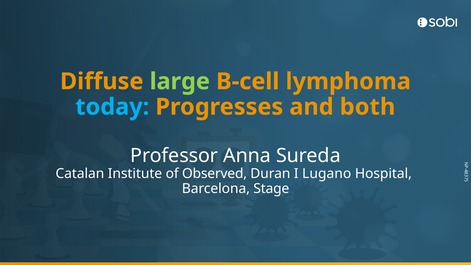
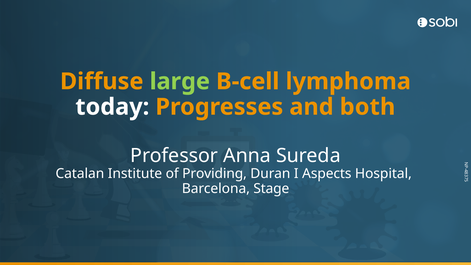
today colour: light blue -> white (112, 107)
Observed: Observed -> Providing (215, 174)
Lugano: Lugano -> Aspects (327, 174)
